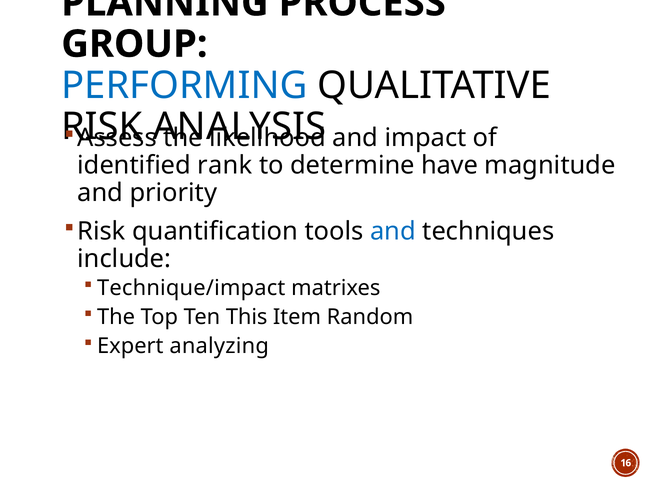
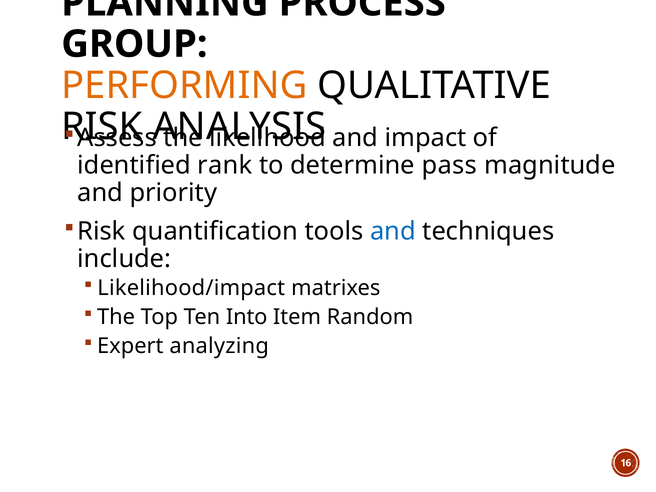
PERFORMING colour: blue -> orange (184, 85)
have: have -> pass (449, 165)
Technique/impact: Technique/impact -> Likelihood/impact (191, 288)
This: This -> Into (247, 317)
